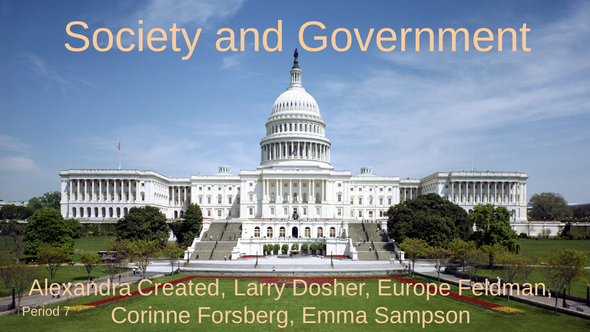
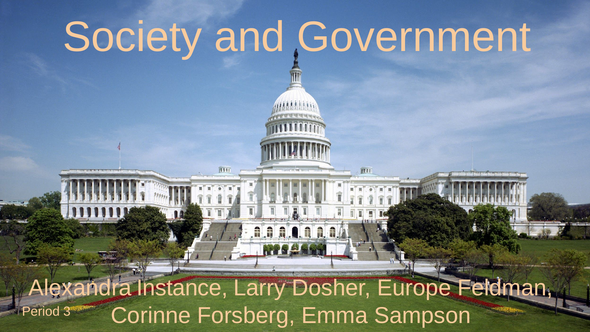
Created: Created -> Instance (182, 288)
7: 7 -> 3 (67, 311)
